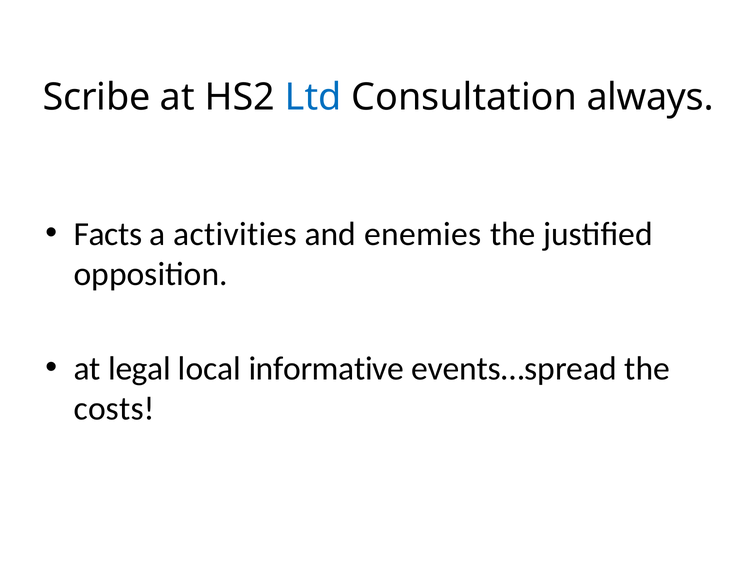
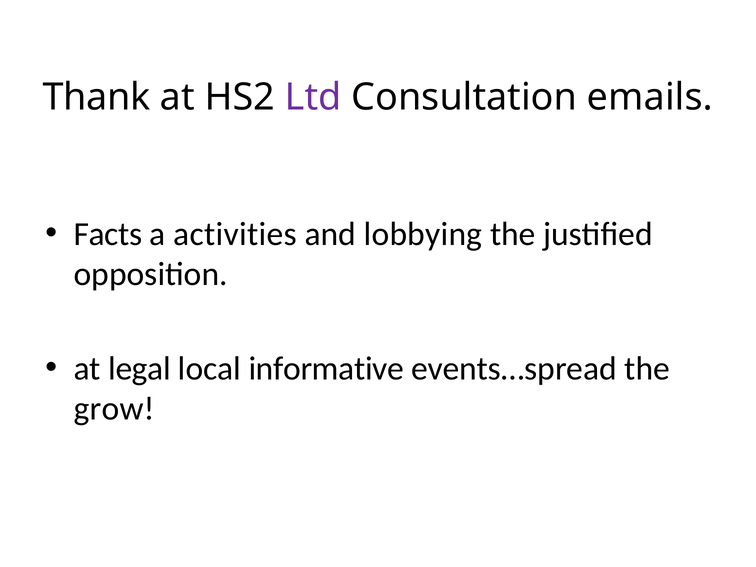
Scribe: Scribe -> Thank (97, 97)
Ltd colour: blue -> purple (313, 97)
always: always -> emails (650, 97)
enemies: enemies -> lobbying (423, 234)
costs: costs -> grow (114, 409)
